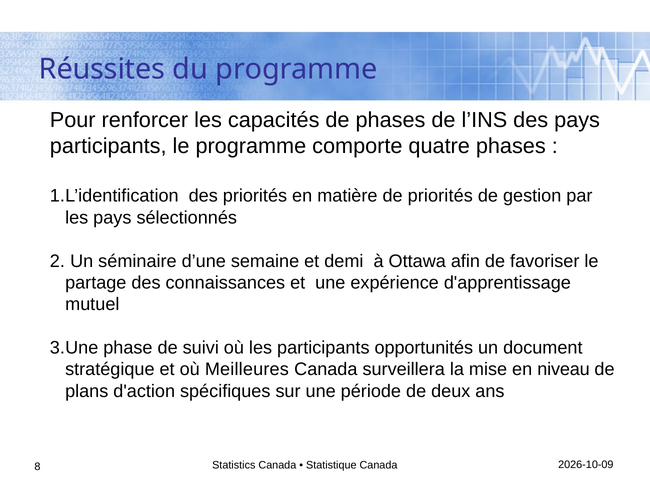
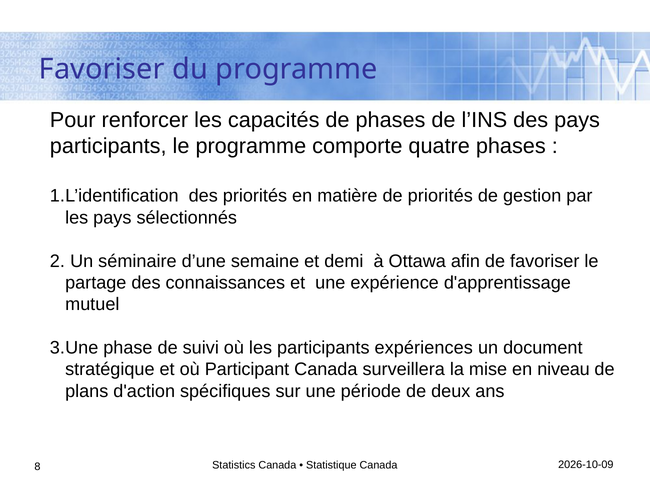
Réussites: Réussites -> Favoriser (102, 69)
opportunités: opportunités -> expériences (424, 347)
Meilleures: Meilleures -> Participant (247, 369)
